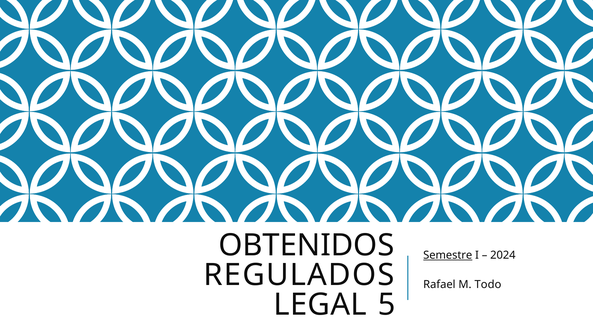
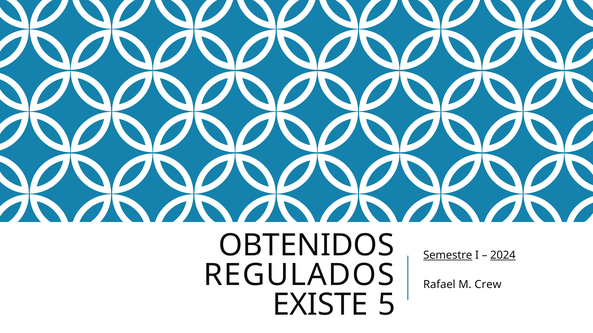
2024 underline: none -> present (503, 256)
Todo: Todo -> Crew (488, 285)
LEGAL: LEGAL -> EXISTE (320, 305)
